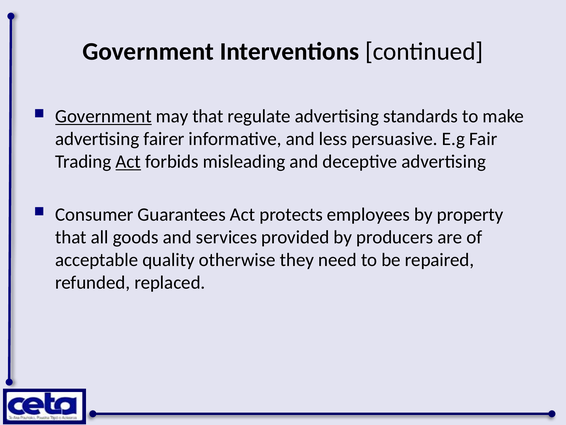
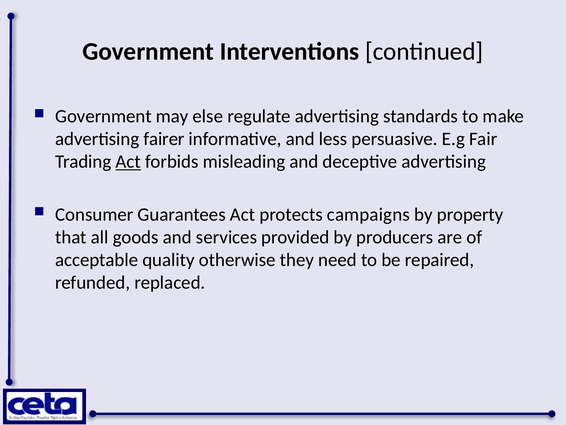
Government underline: present -> none (103, 116)
may that: that -> else (208, 116)
employees: employees -> campaigns (368, 214)
